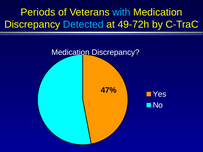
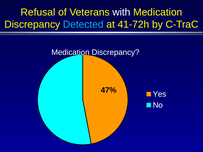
Periods: Periods -> Refusal (38, 12)
with colour: light blue -> white (121, 12)
49-72h: 49-72h -> 41-72h (133, 24)
